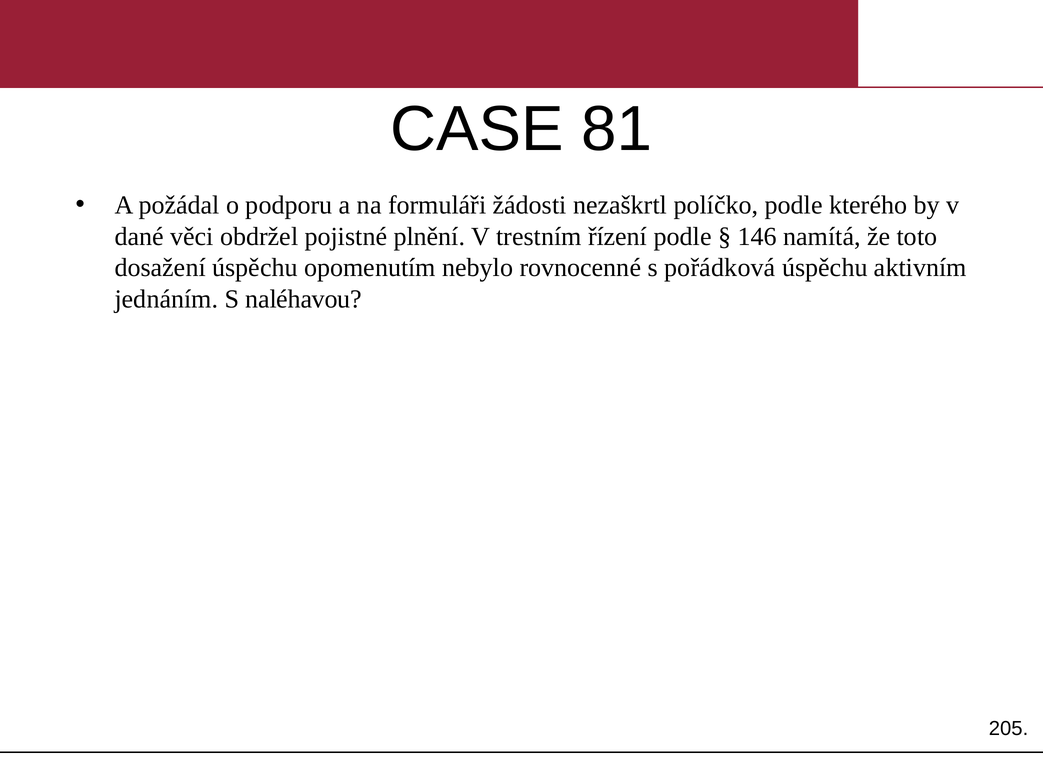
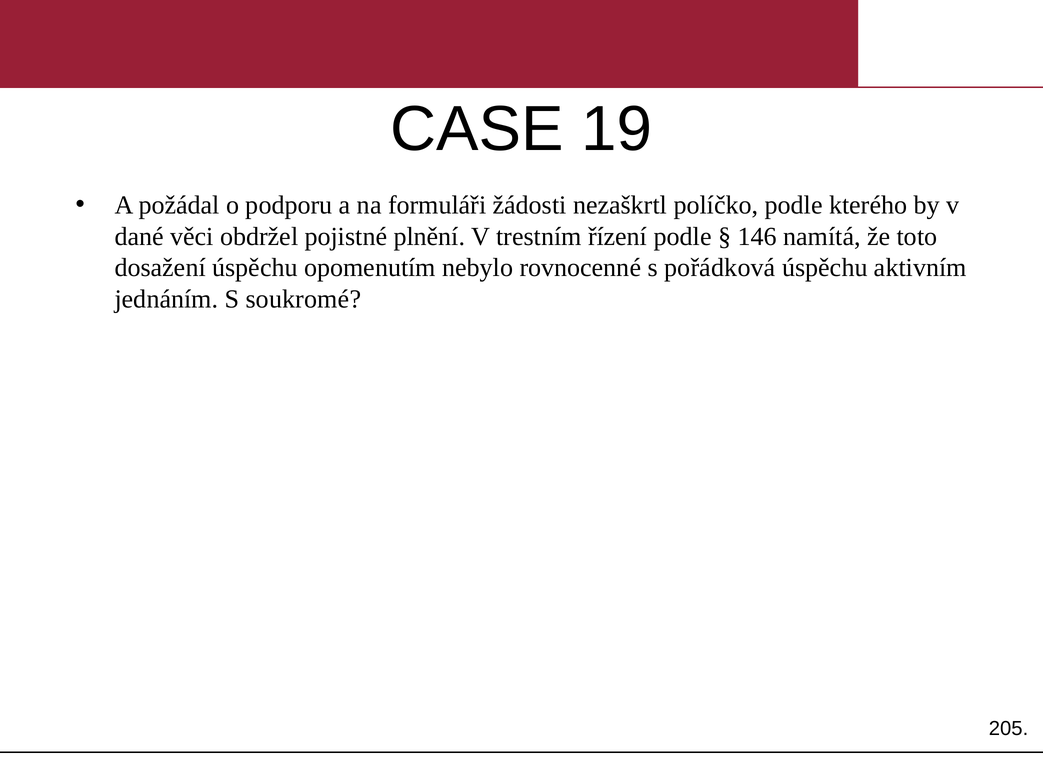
81: 81 -> 19 (617, 129)
naléhavou: naléhavou -> soukromé (303, 299)
